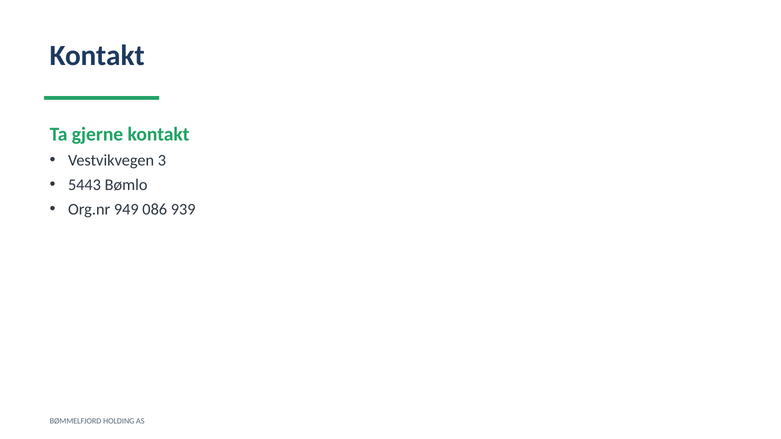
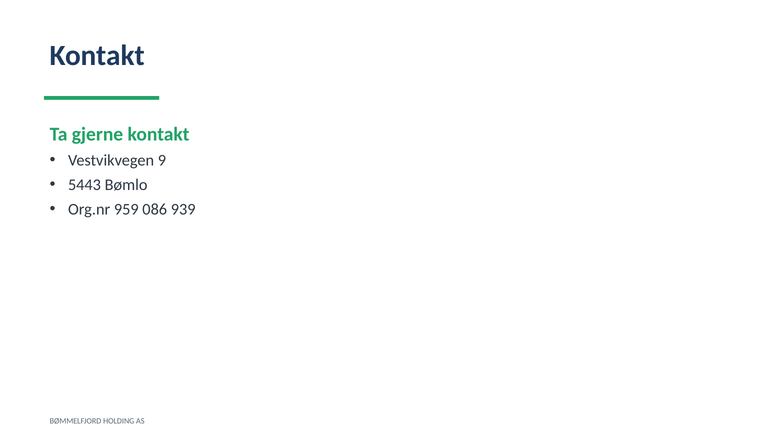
3: 3 -> 9 (162, 161)
949: 949 -> 959 (126, 209)
